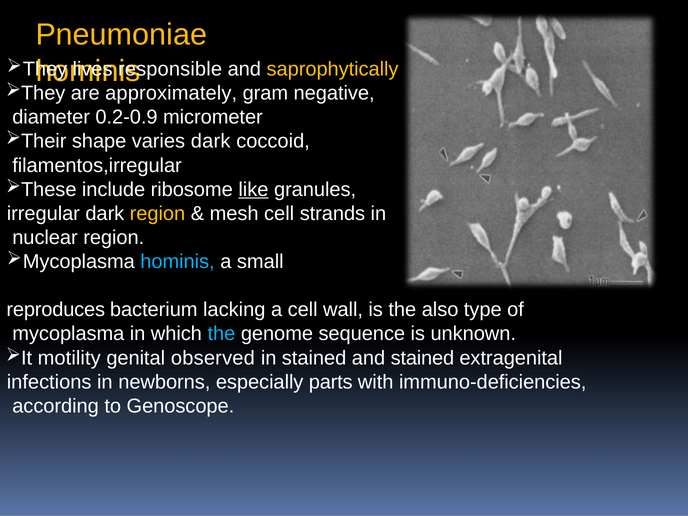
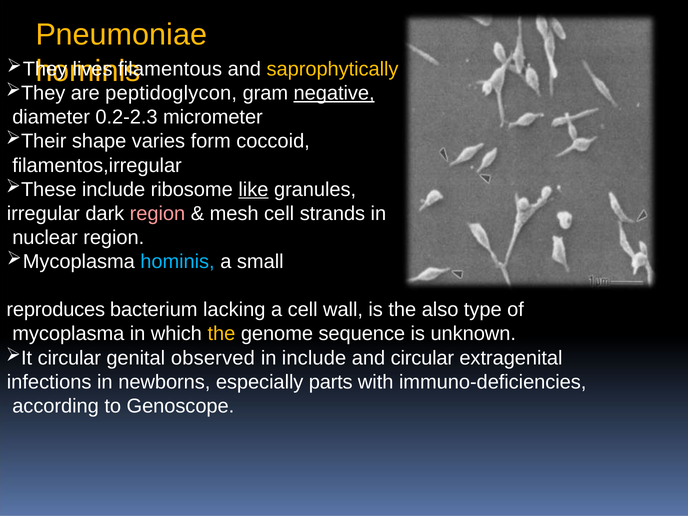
responsible: responsible -> filamentous (170, 69)
approximately: approximately -> peptidoglycon (171, 93)
negative underline: none -> present (334, 93)
0.2-0.9: 0.2-0.9 -> 0.2-2.3 (126, 117)
varies dark: dark -> form (211, 141)
region colour: yellow -> pink (157, 214)
the colour: light blue -> yellow (221, 334)
motility: motility -> circular (69, 358)
in stained: stained -> include (314, 358)
and stained: stained -> circular (422, 358)
